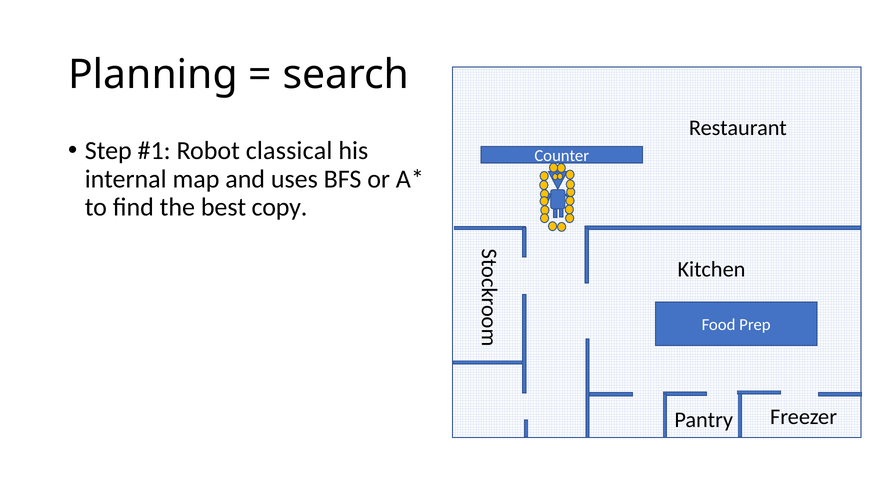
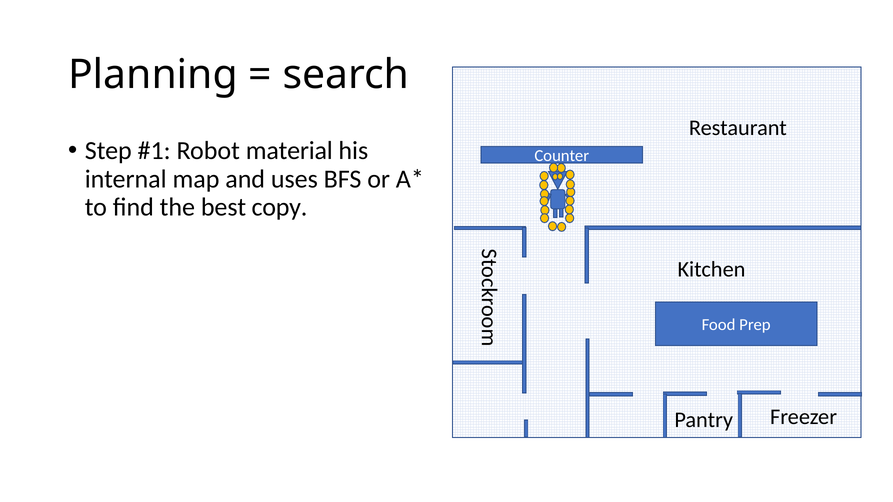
classical: classical -> material (289, 151)
